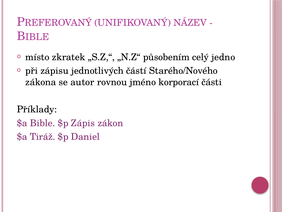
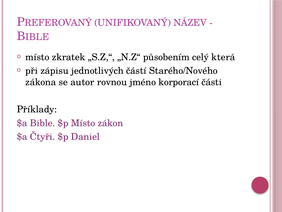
jedno: jedno -> která (223, 57)
$p Zápis: Zápis -> Místo (83, 123)
Tiráž: Tiráž -> Čtyři (43, 136)
